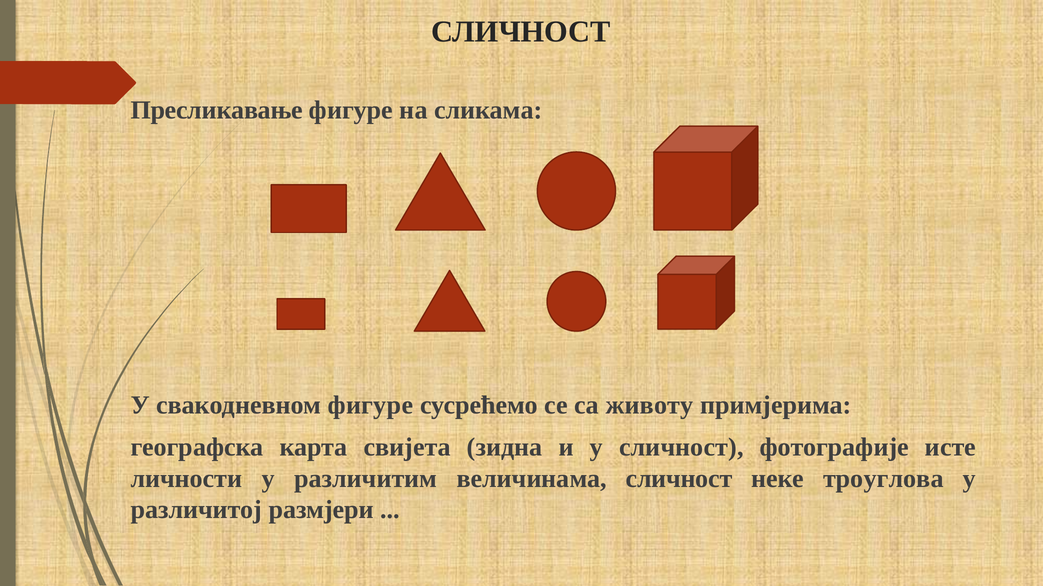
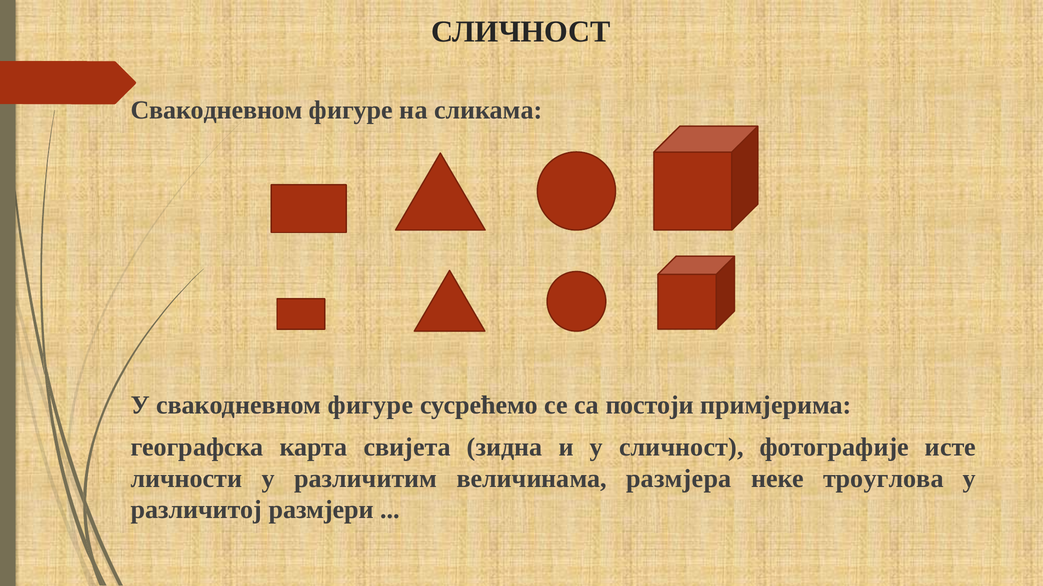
Пресликавање: Пресликавање -> Свакодневном (217, 110)
животу: животу -> постоји (650, 406)
величинама сличност: сличност -> размјера (679, 479)
